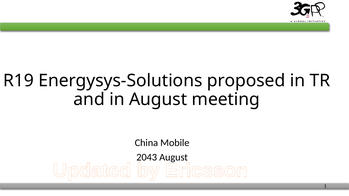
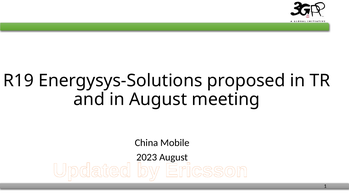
2043: 2043 -> 2023 (147, 158)
